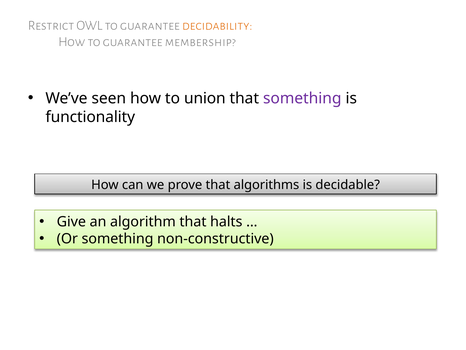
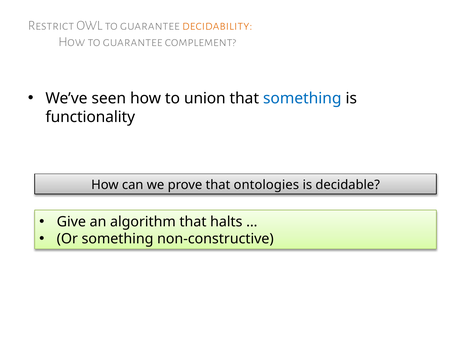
membership: membership -> complement (200, 42)
something colour: purple -> blue (302, 98)
algorithms: algorithms -> ontologies (266, 185)
